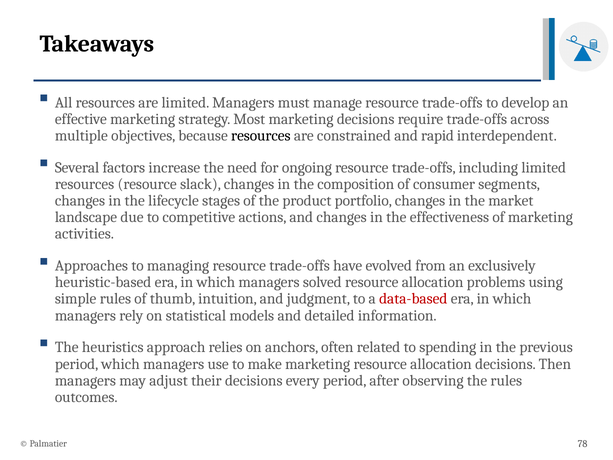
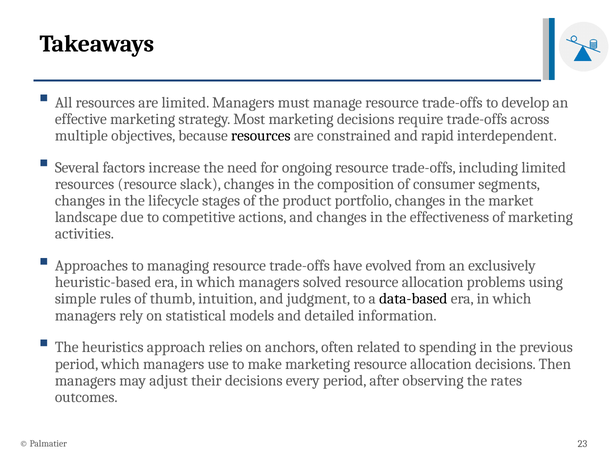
data-based colour: red -> black (413, 299)
the rules: rules -> rates (506, 380)
78: 78 -> 23 (582, 444)
